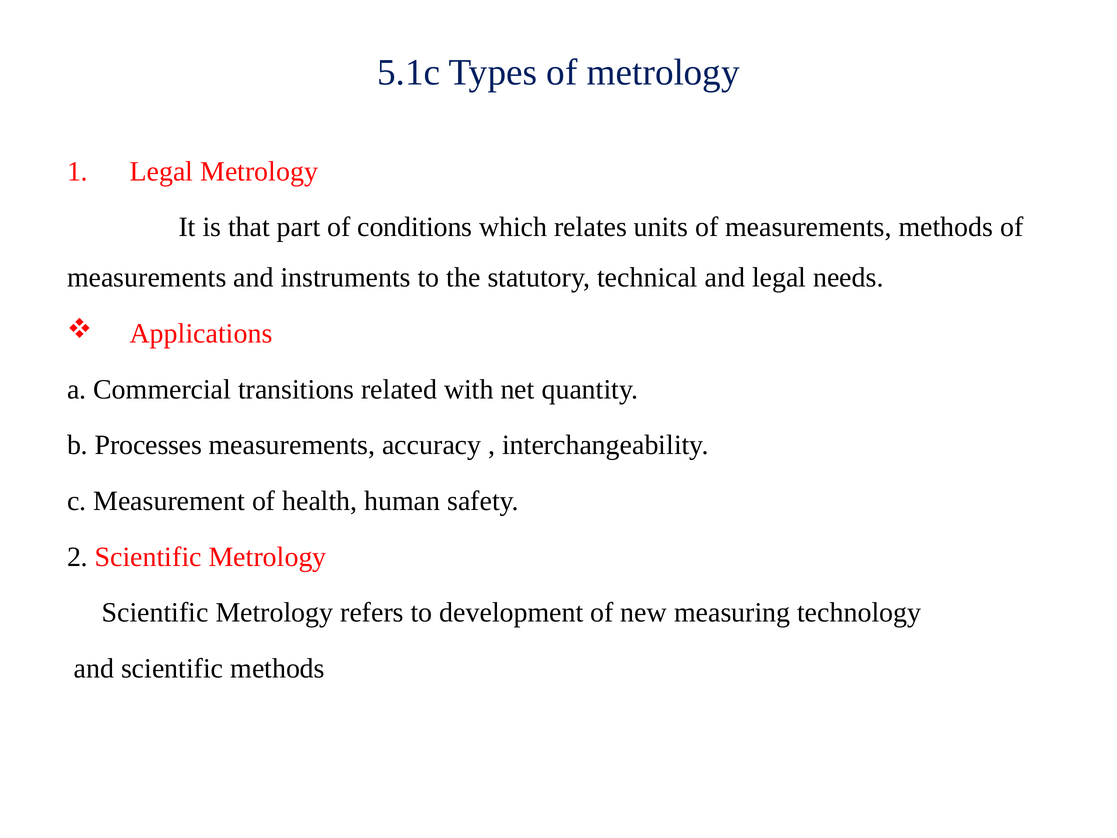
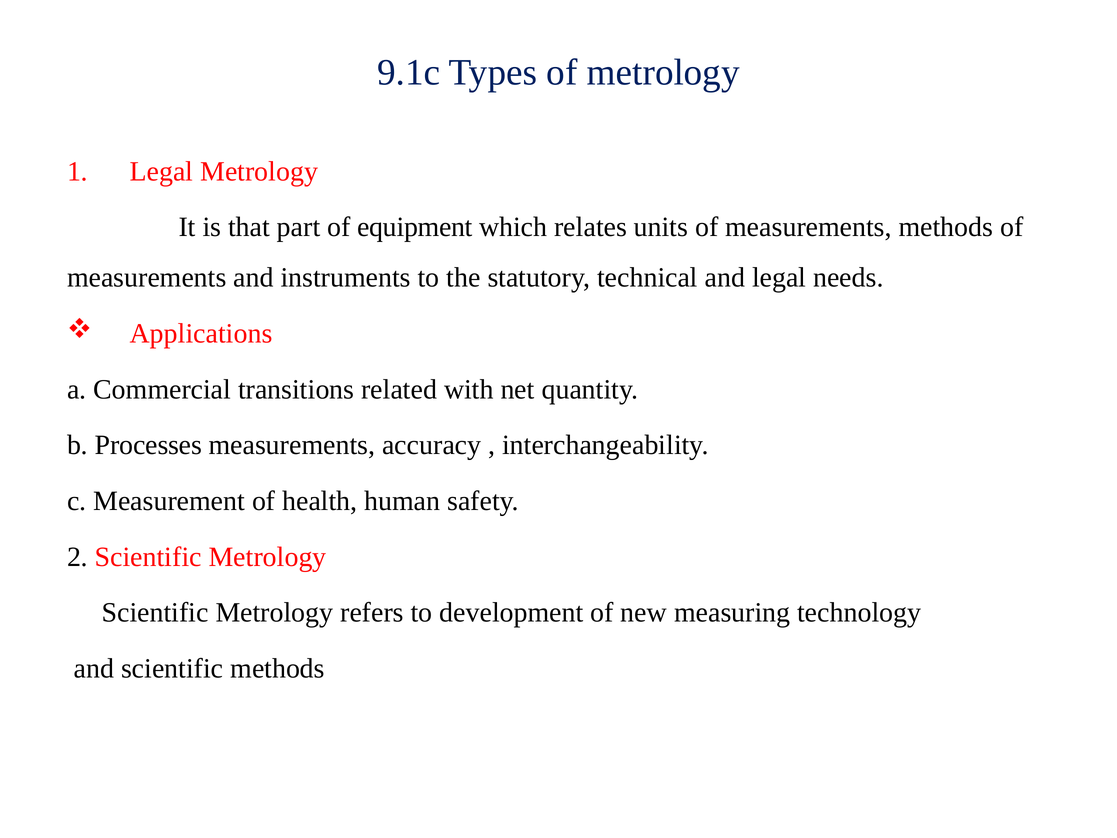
5.1c: 5.1c -> 9.1c (409, 72)
conditions: conditions -> equipment (415, 227)
